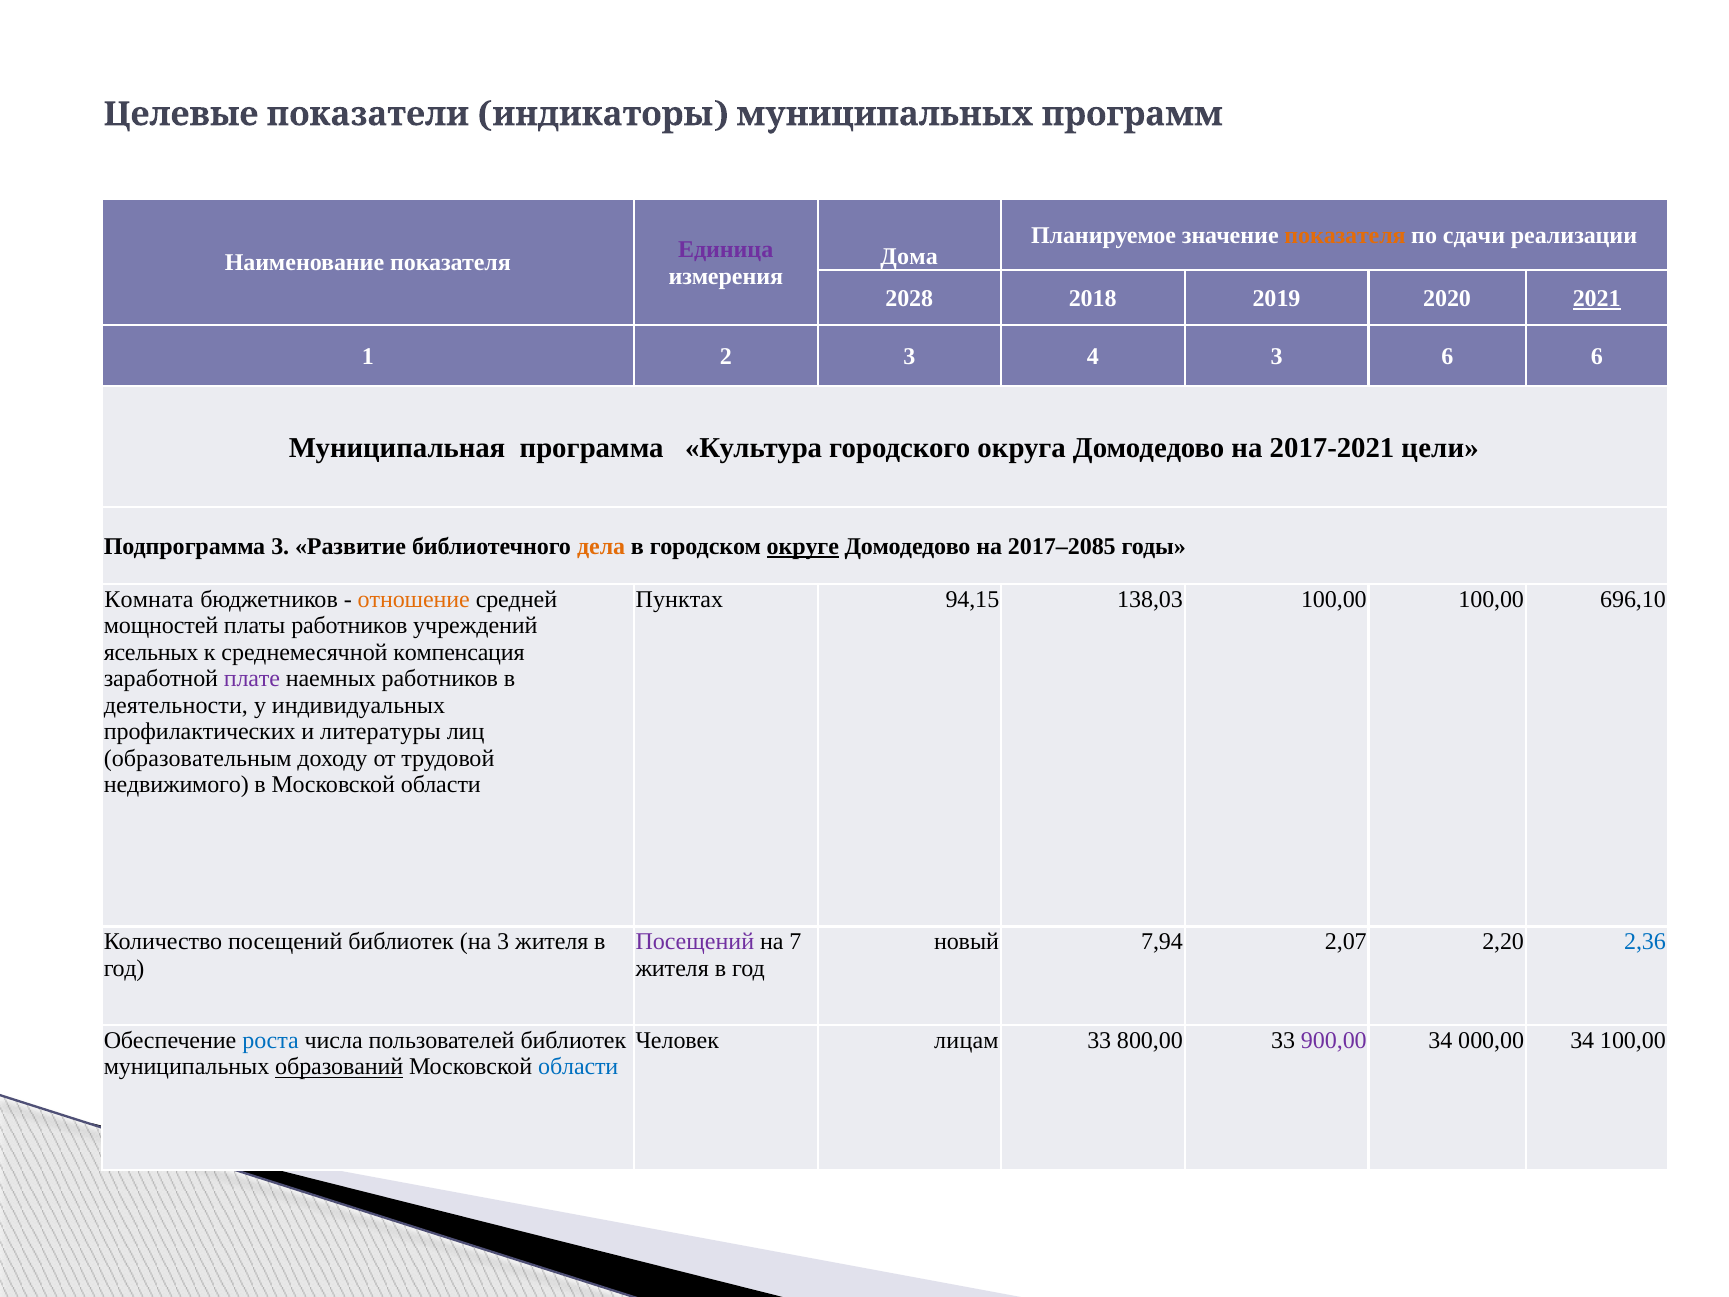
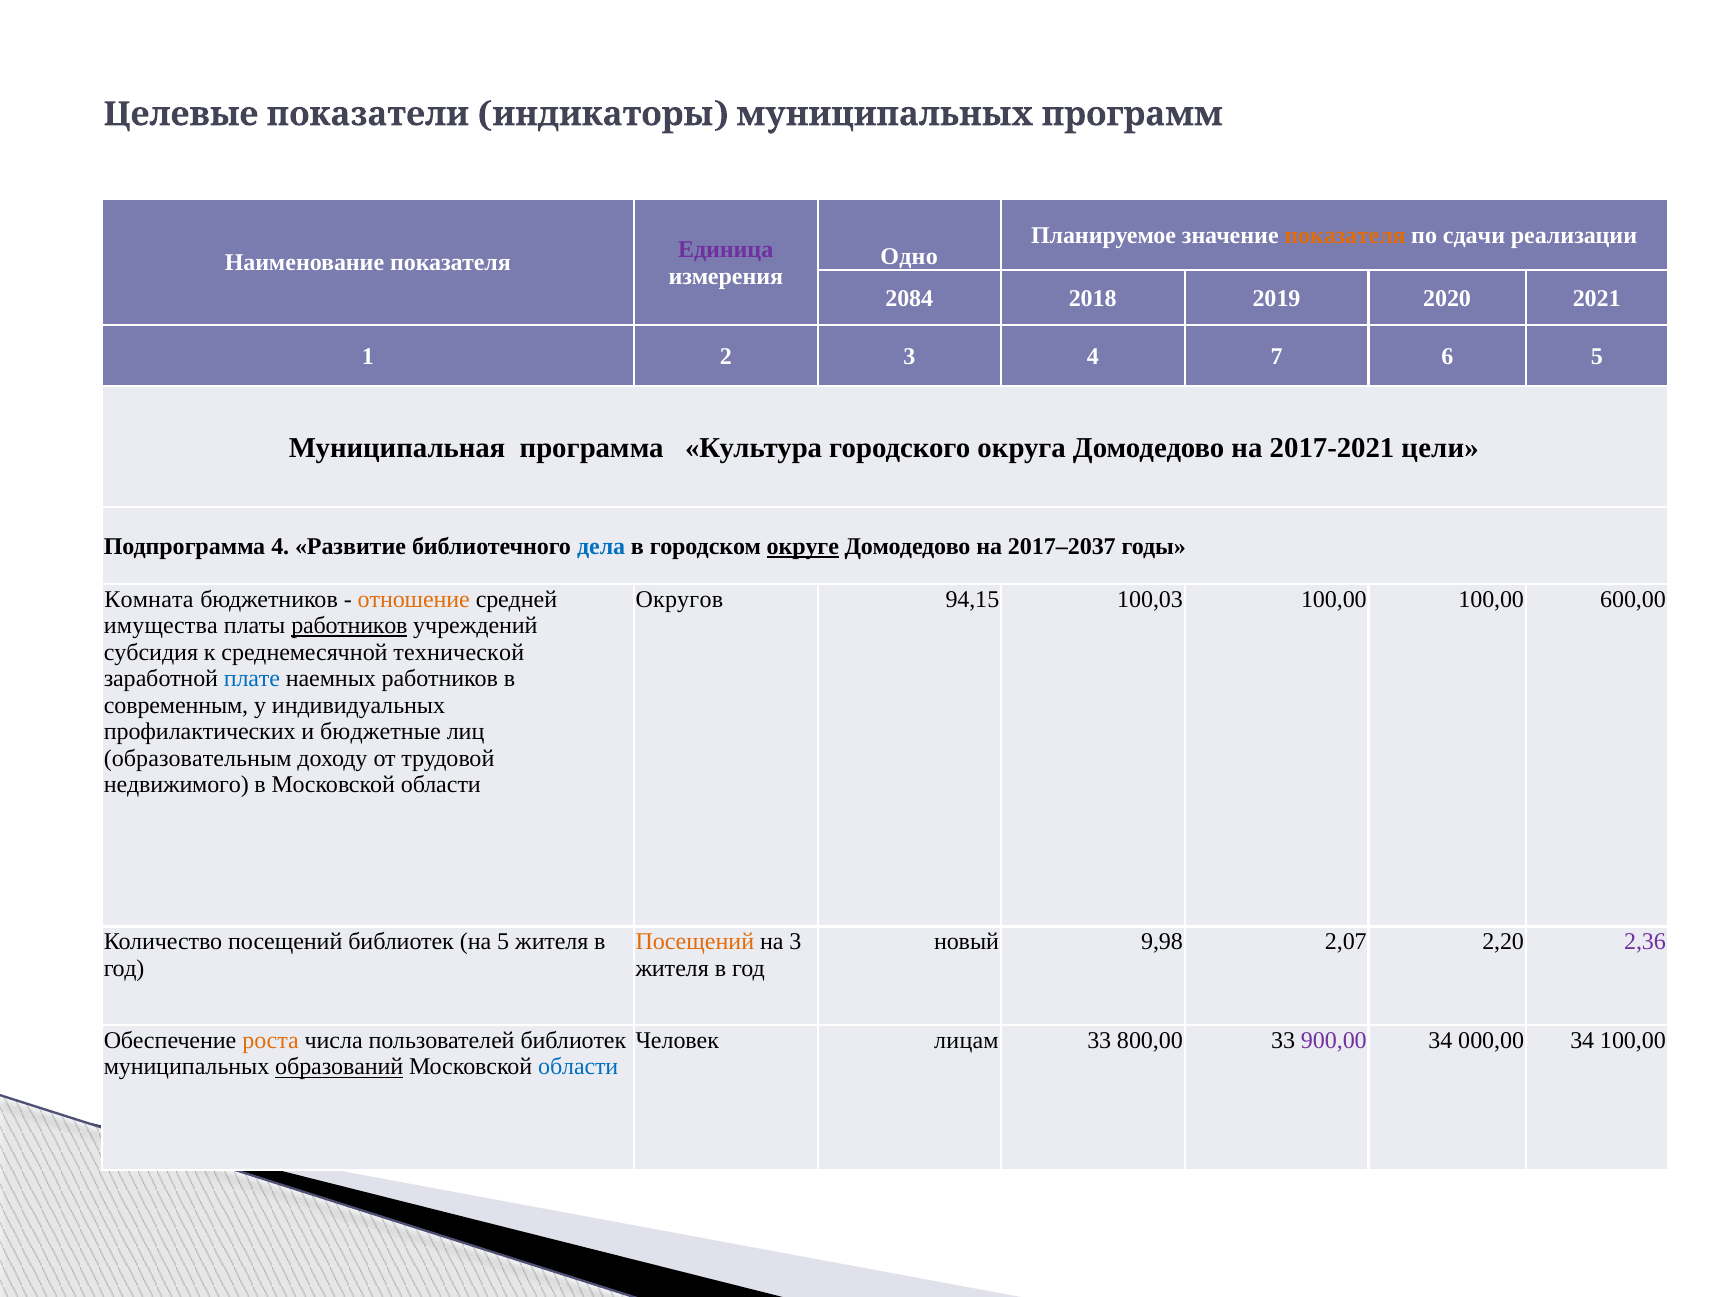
Дома: Дома -> Одно (909, 257)
2028: 2028 -> 2084 (909, 299)
2021 underline: present -> none (1597, 299)
4 3: 3 -> 7 (1277, 357)
6 6: 6 -> 5 (1597, 357)
Подпрограмма 3: 3 -> 4 (280, 546)
дела colour: orange -> blue (601, 546)
2017–2085: 2017–2085 -> 2017–2037 (1062, 546)
Пунктах: Пунктах -> Округов (679, 599)
138,03: 138,03 -> 100,03 (1150, 599)
696,10: 696,10 -> 600,00 (1633, 599)
мощностей: мощностей -> имущества (161, 626)
работников underline: none -> present (349, 626)
ясельных: ясельных -> субсидия (151, 652)
компенсация: компенсация -> технической (459, 652)
плате colour: purple -> blue (252, 679)
деятельности: деятельности -> современным (176, 705)
литературы: литературы -> бюджетные (380, 732)
на 3: 3 -> 5 (503, 941)
Посещений colour: purple -> orange (695, 941)
на 7: 7 -> 3 (795, 941)
7,94: 7,94 -> 9,98 (1162, 941)
2,36 colour: blue -> purple (1645, 941)
роста colour: blue -> orange (271, 1040)
